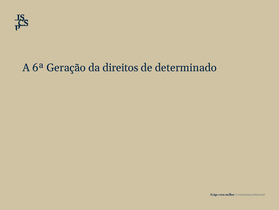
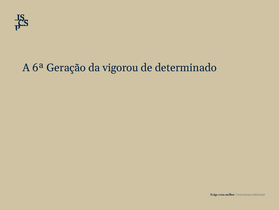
direitos: direitos -> vigorou (120, 67)
